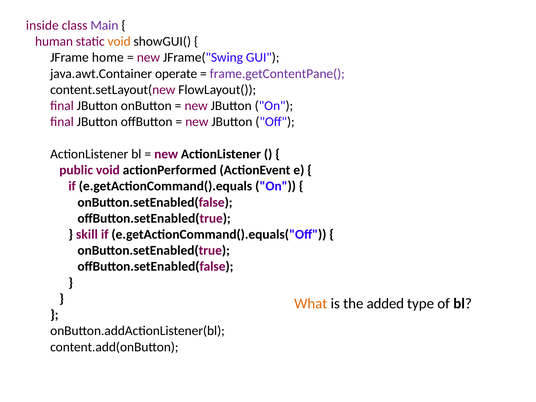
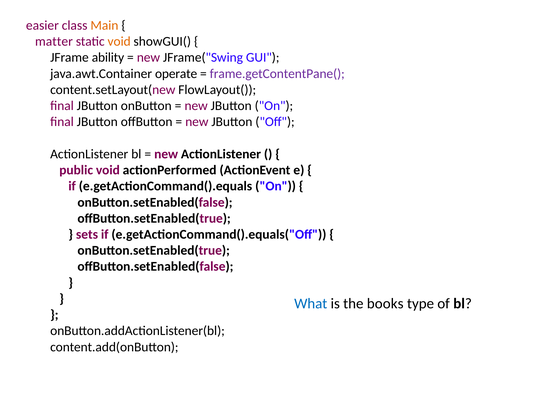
inside: inside -> easier (42, 25)
Main colour: purple -> orange (104, 25)
human: human -> matter (54, 41)
home: home -> ability (108, 58)
skill: skill -> sets (87, 234)
What colour: orange -> blue (311, 304)
added: added -> books (385, 304)
